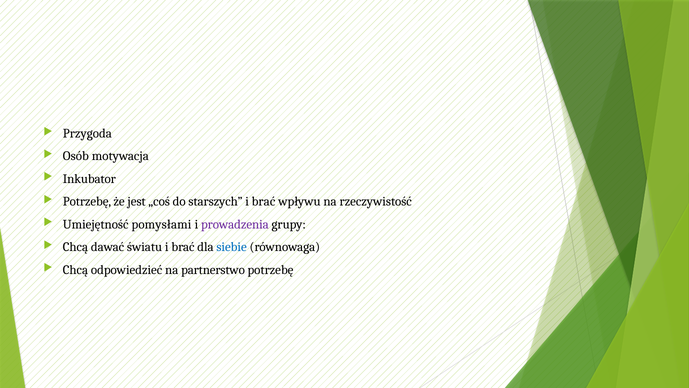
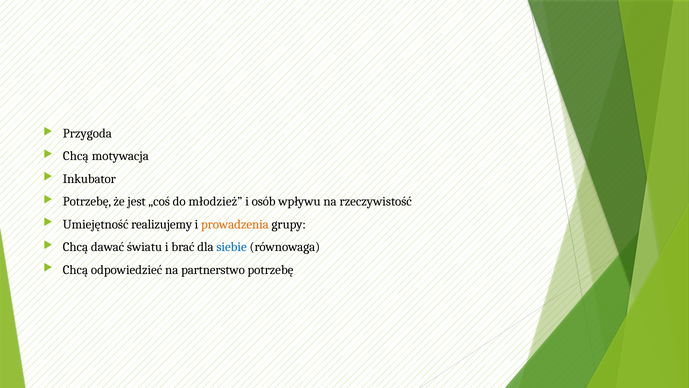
Osób: Osób -> Chcą (76, 156)
starszych: starszych -> młodzież (215, 201)
brać: brać -> osób (264, 201)
pomysłami: pomysłami -> realizujemy (162, 224)
prowadzenia colour: purple -> orange (235, 224)
